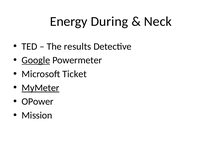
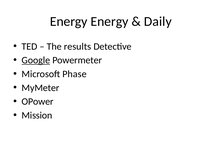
Energy During: During -> Energy (109, 21)
Neck: Neck -> Daily (158, 21)
Ticket: Ticket -> Phase (75, 74)
MyMeter underline: present -> none (41, 88)
